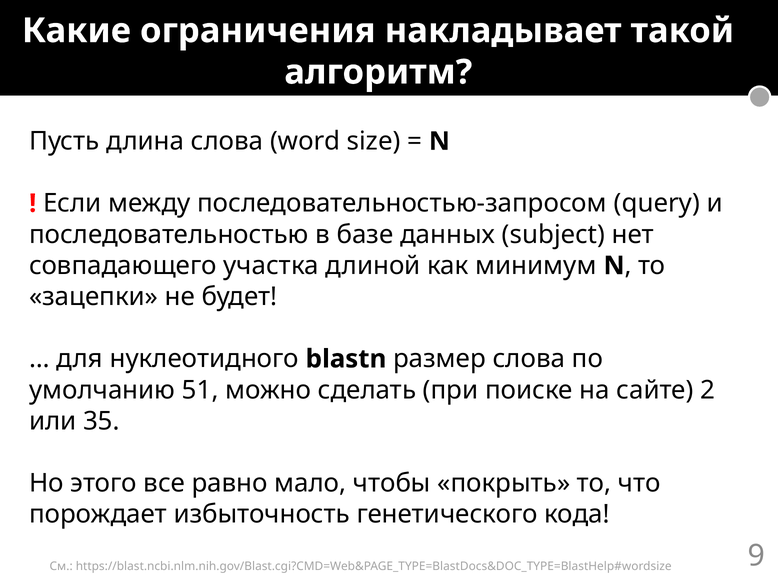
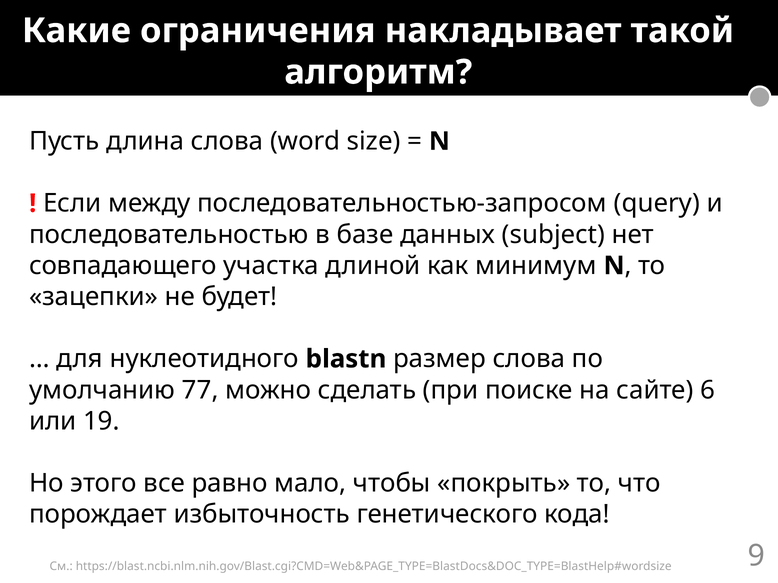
51: 51 -> 77 (200, 390)
2: 2 -> 6 (708, 390)
35: 35 -> 19 (101, 421)
